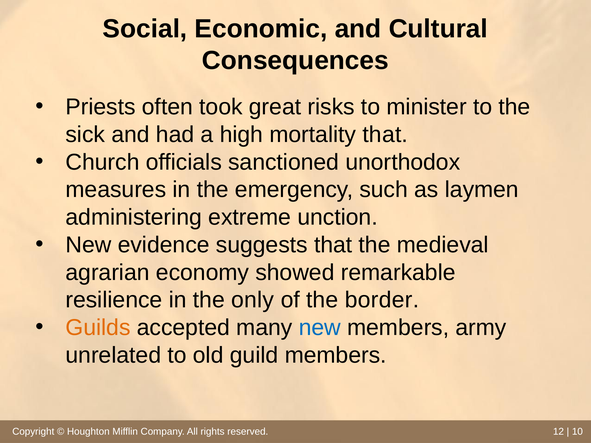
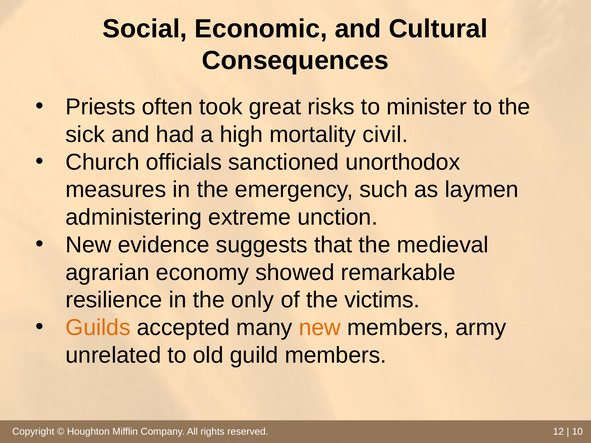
mortality that: that -> civil (385, 135)
border: border -> victims (382, 300)
new colour: blue -> orange (320, 328)
